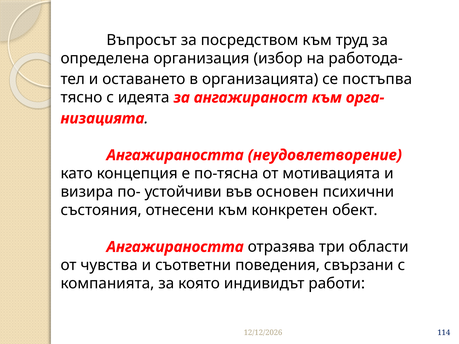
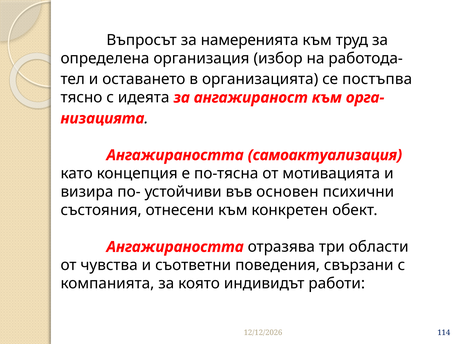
посредством: посредством -> намеренията (250, 40)
неудовлетворение: неудовлетворение -> самоактуализация (325, 155)
